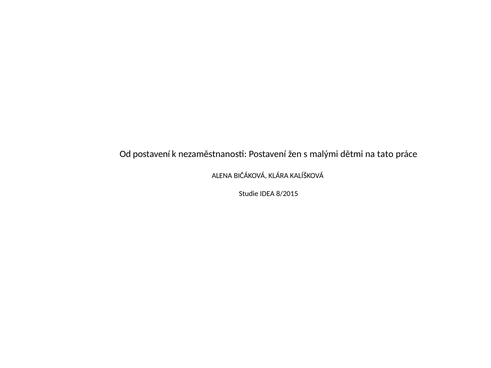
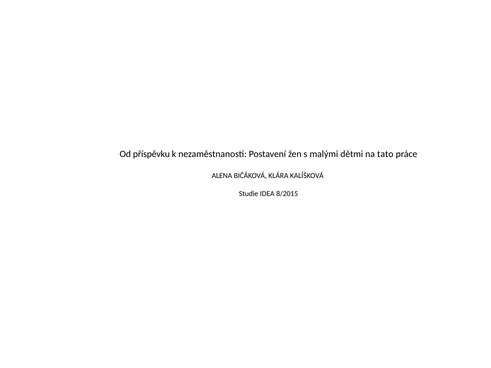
Od postavení: postavení -> příspěvku (151, 154)
